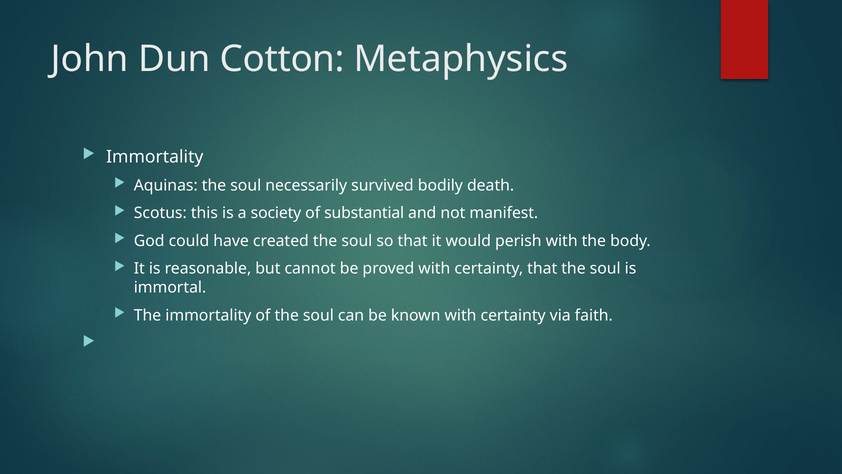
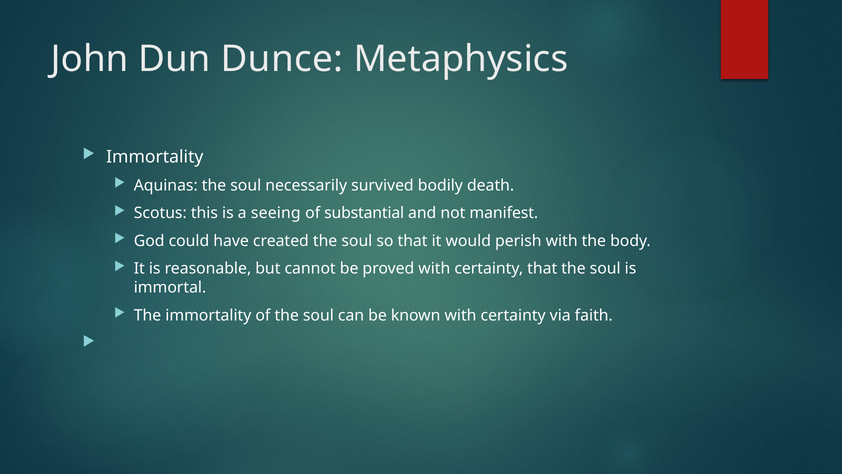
Cotton: Cotton -> Dunce (282, 59)
society: society -> seeing (276, 213)
